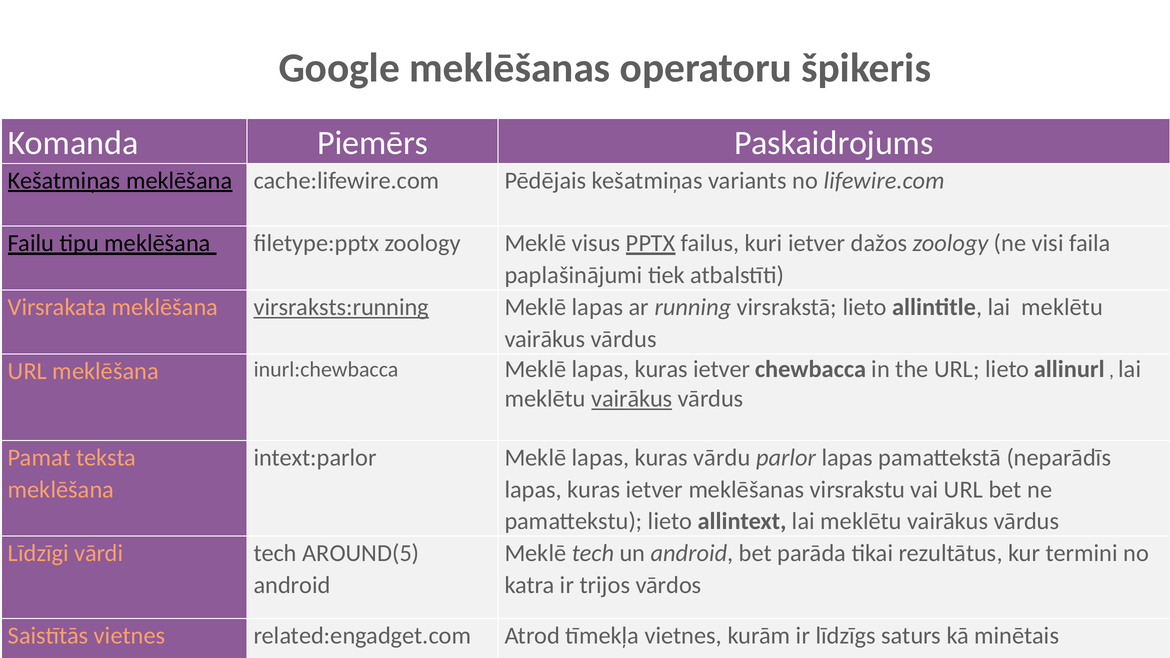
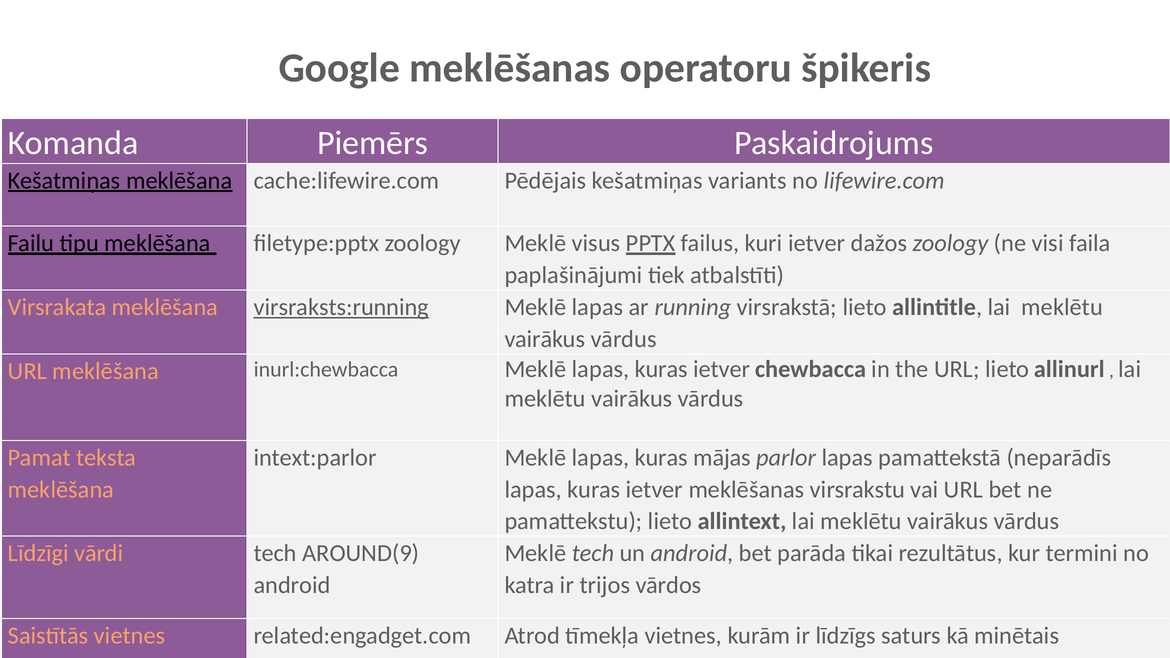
vairākus underline: present -> none (632, 399)
vārdu: vārdu -> mājas (722, 458)
AROUND(5: AROUND(5 -> AROUND(9 (361, 553)
